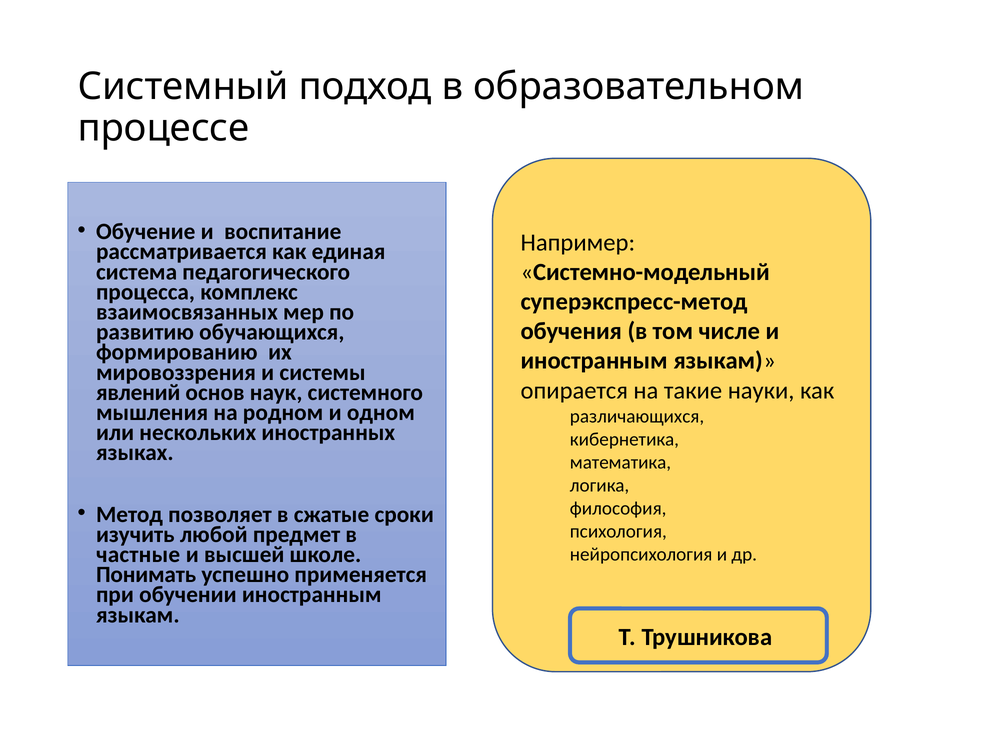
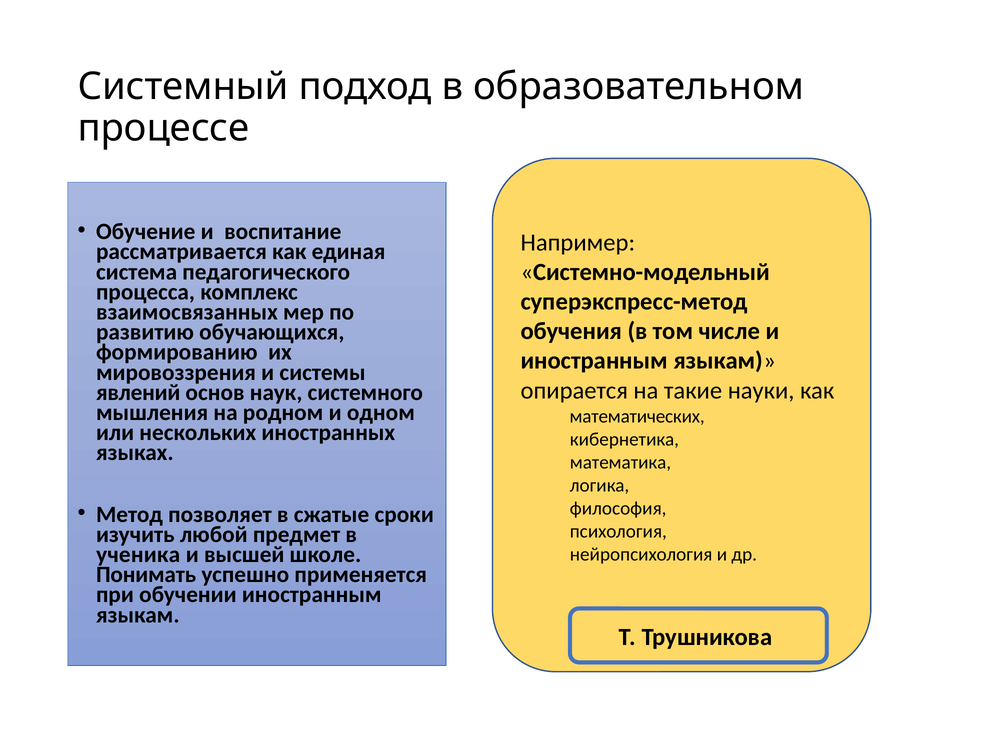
различающихся: различающихся -> математических (637, 416)
частные: частные -> ученика (138, 554)
